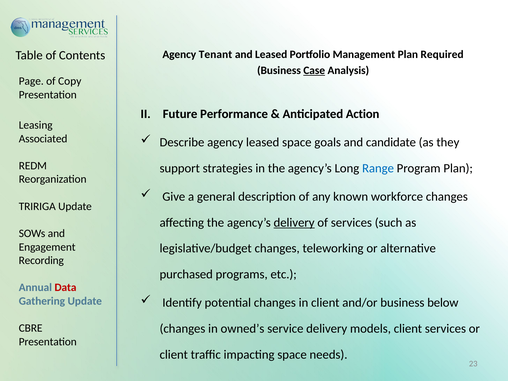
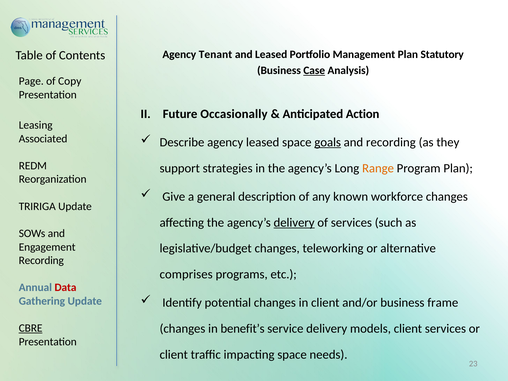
Required: Required -> Statutory (442, 55)
Performance: Performance -> Occasionally (234, 114)
goals underline: none -> present (328, 142)
and candidate: candidate -> recording (391, 142)
Range colour: blue -> orange (378, 168)
purchased: purchased -> comprises (186, 274)
below: below -> frame (443, 303)
owned’s: owned’s -> benefit’s (243, 329)
CBRE underline: none -> present (31, 328)
